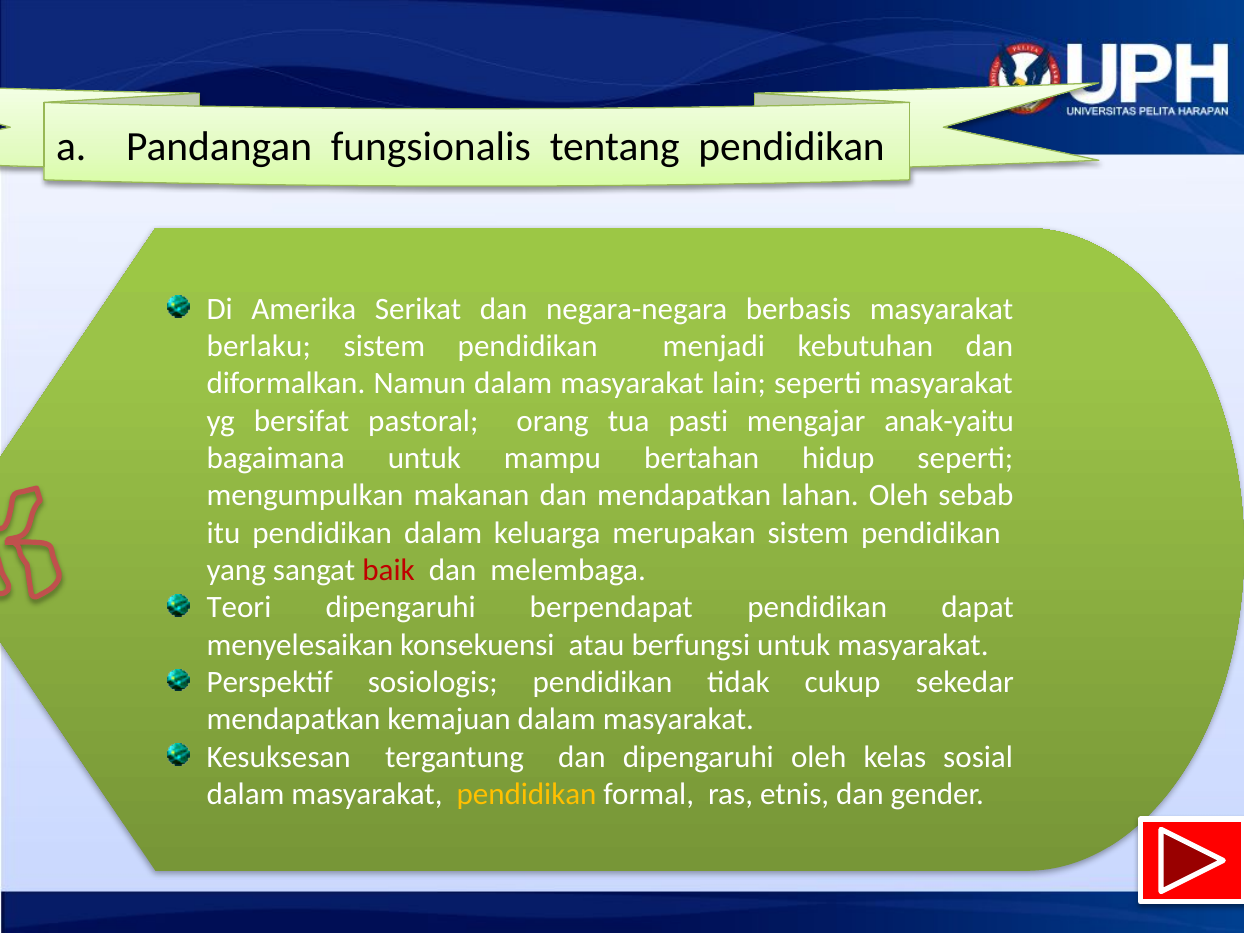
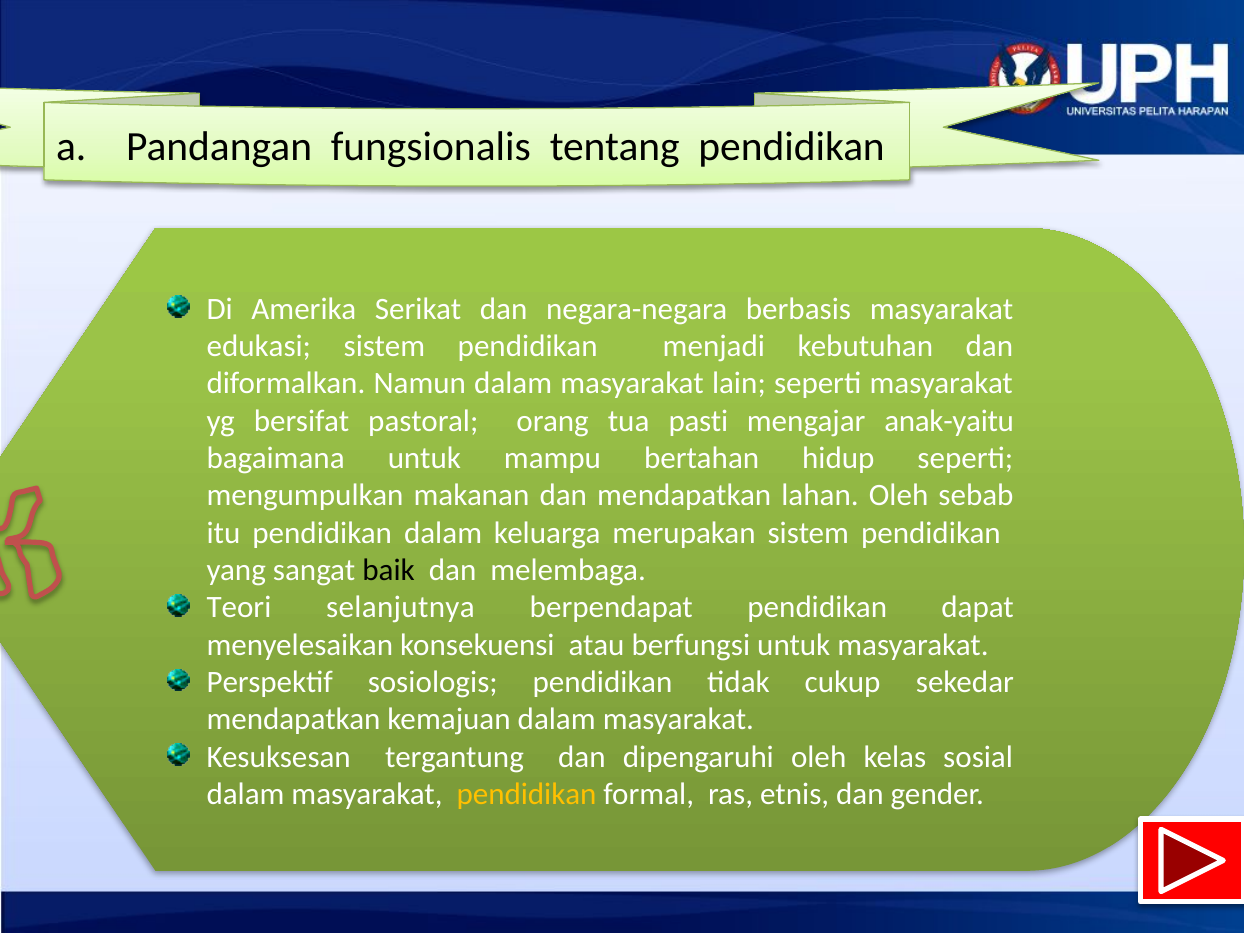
berlaku: berlaku -> edukasi (259, 346)
baik colour: red -> black (389, 570)
Teori dipengaruhi: dipengaruhi -> selanjutnya (400, 608)
